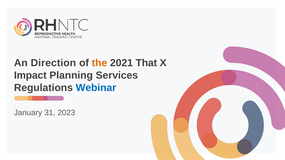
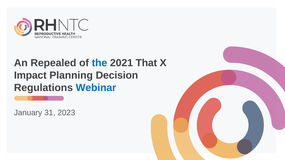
Direction: Direction -> Repealed (53, 63)
the colour: orange -> blue (99, 63)
Services: Services -> Decision (117, 75)
